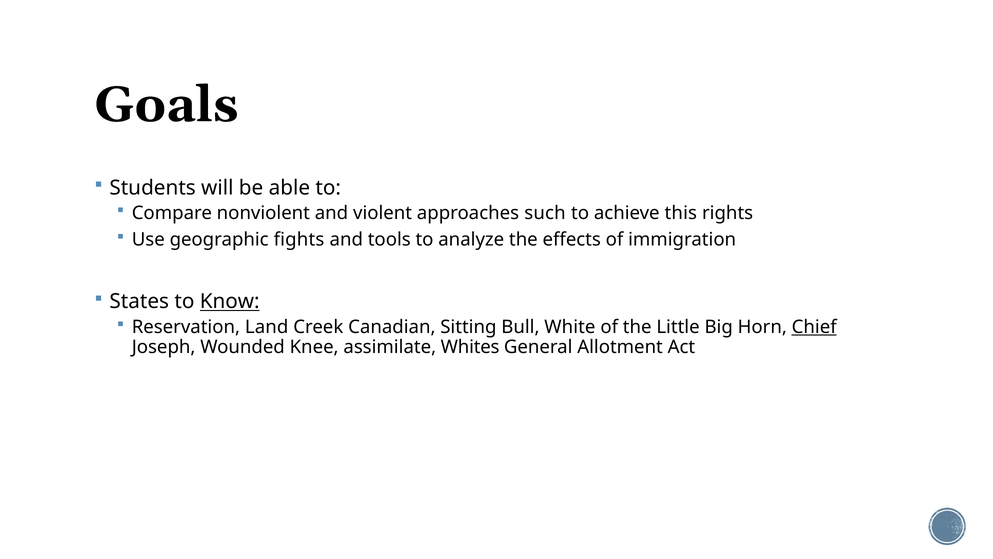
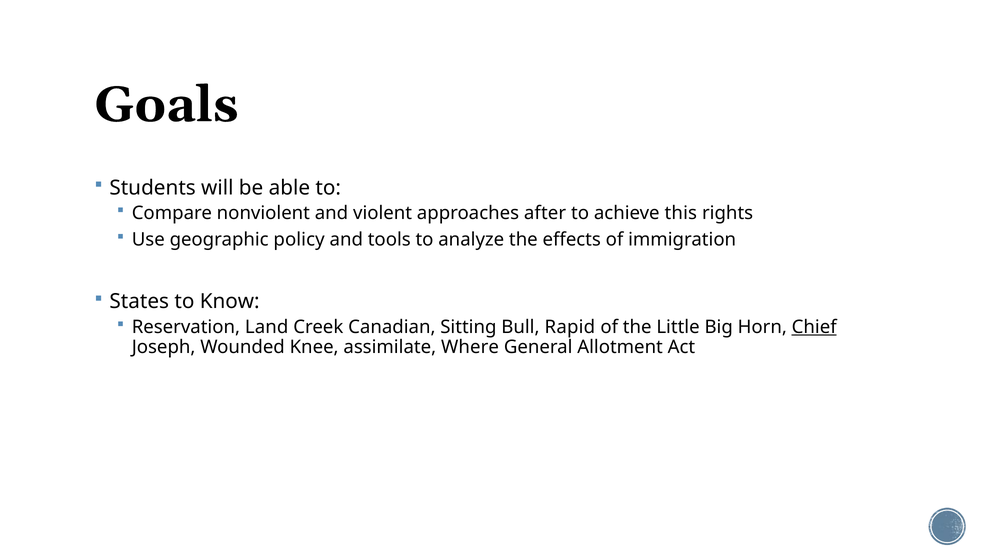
such: such -> after (545, 213)
fights: fights -> policy (299, 239)
Know underline: present -> none (230, 301)
White: White -> Rapid (570, 327)
Whites: Whites -> Where (470, 347)
